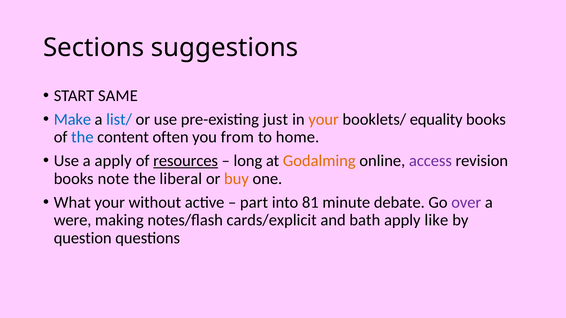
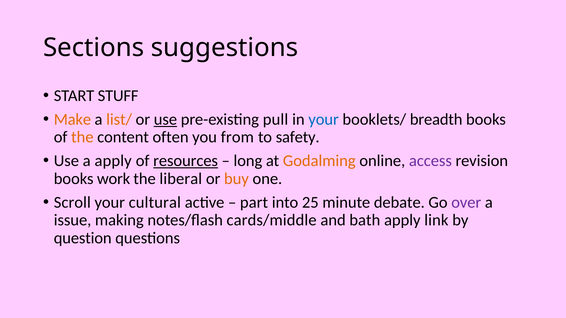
SAME: SAME -> STUFF (118, 96)
Make colour: blue -> orange (72, 119)
list/ colour: blue -> orange (119, 119)
use underline: none -> present (165, 119)
just: just -> pull (276, 119)
your colour: orange -> blue (324, 119)
equality: equality -> breadth (436, 119)
the colour: blue -> orange (82, 137)
home: home -> safety (298, 137)
note: note -> work (114, 179)
What: What -> Scroll (72, 203)
without: without -> cultural (155, 203)
81: 81 -> 25 (310, 203)
were: were -> issue (73, 220)
cards/explicit: cards/explicit -> cards/middle (272, 220)
like: like -> link (436, 220)
